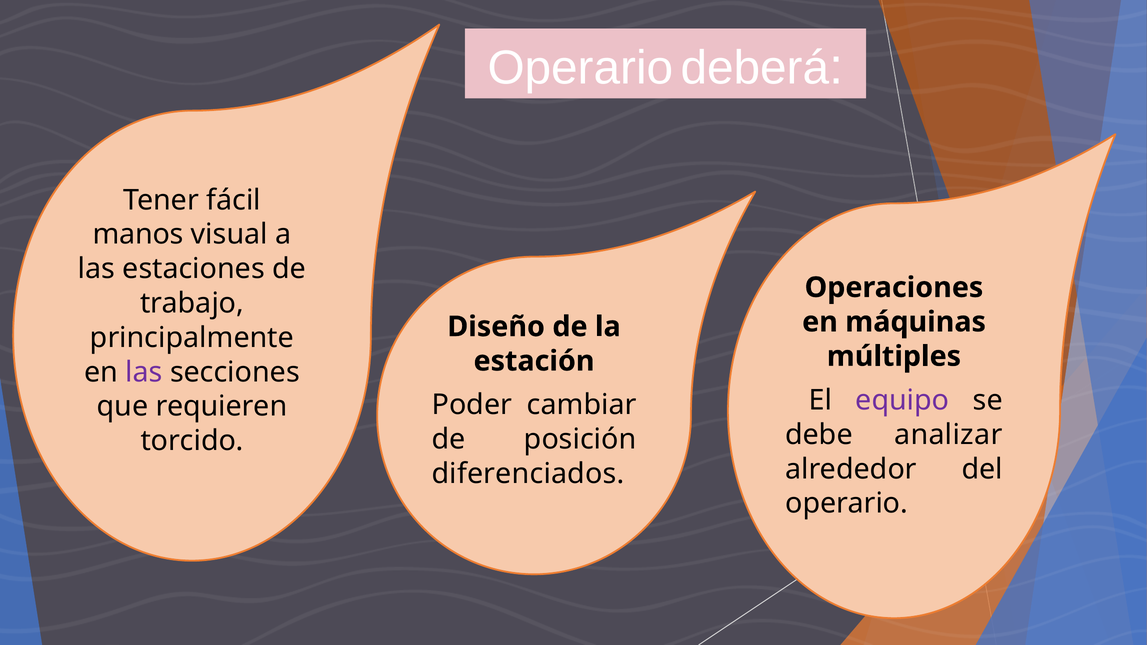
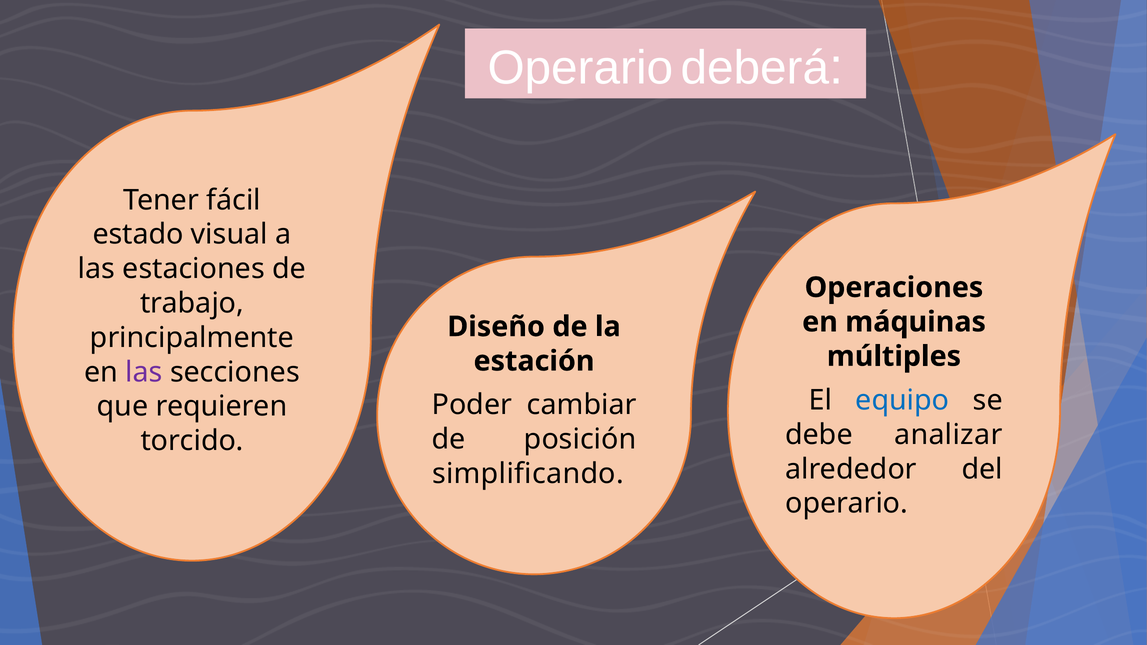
manos: manos -> estado (138, 235)
equipo colour: purple -> blue (902, 400)
diferenciados: diferenciados -> simplificando (528, 474)
